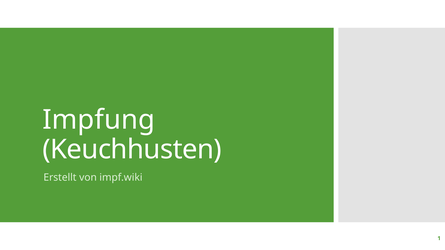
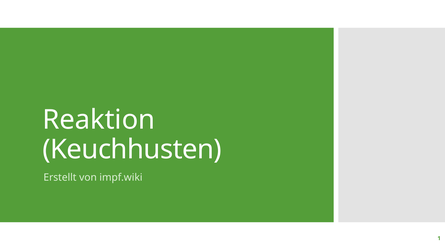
Impfung: Impfung -> Reaktion (99, 120)
